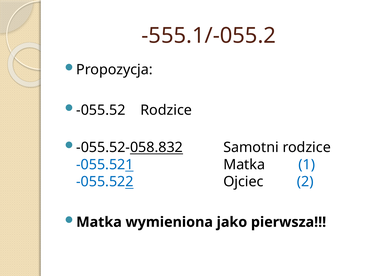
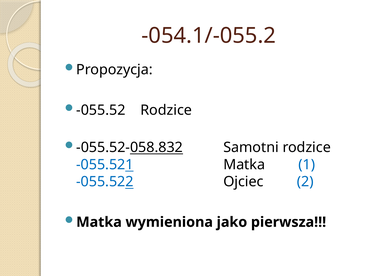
-555.1/-055.2: -555.1/-055.2 -> -054.1/-055.2 (209, 36)
